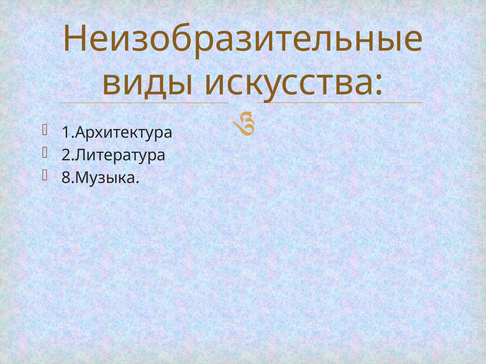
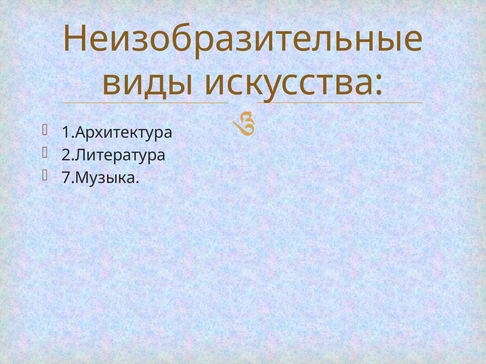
8.Музыка: 8.Музыка -> 7.Музыка (101, 178)
